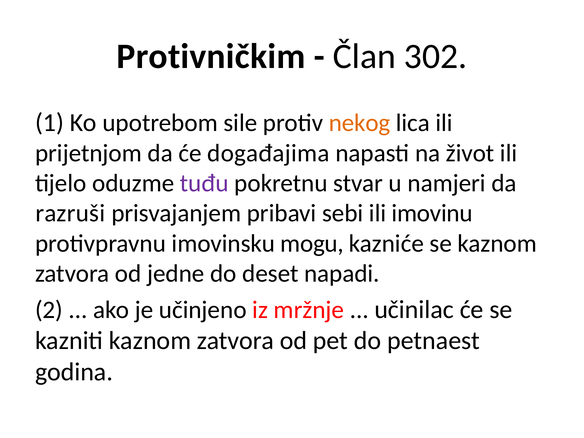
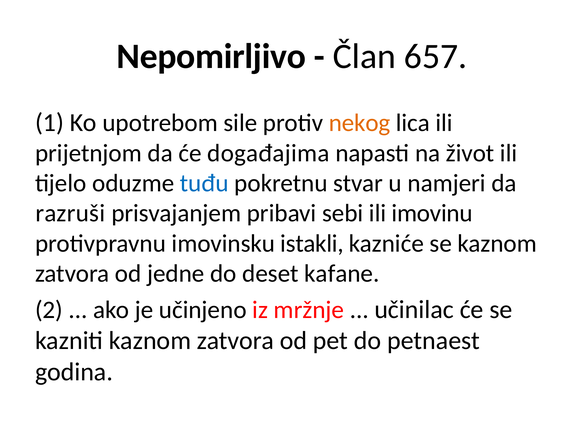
Protivničkim: Protivničkim -> Nepomirljivo (211, 57)
302: 302 -> 657 (436, 57)
tuđu colour: purple -> blue (204, 183)
mogu: mogu -> istakli (312, 243)
napadi: napadi -> kafane (342, 274)
